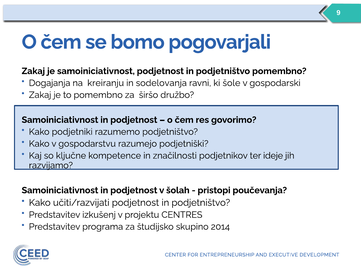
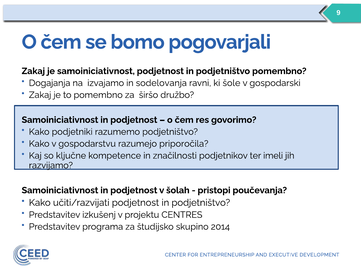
kreiranju: kreiranju -> izvajamo (106, 83)
podjetniški: podjetniški -> priporočila (184, 144)
ideje: ideje -> imeli (273, 155)
